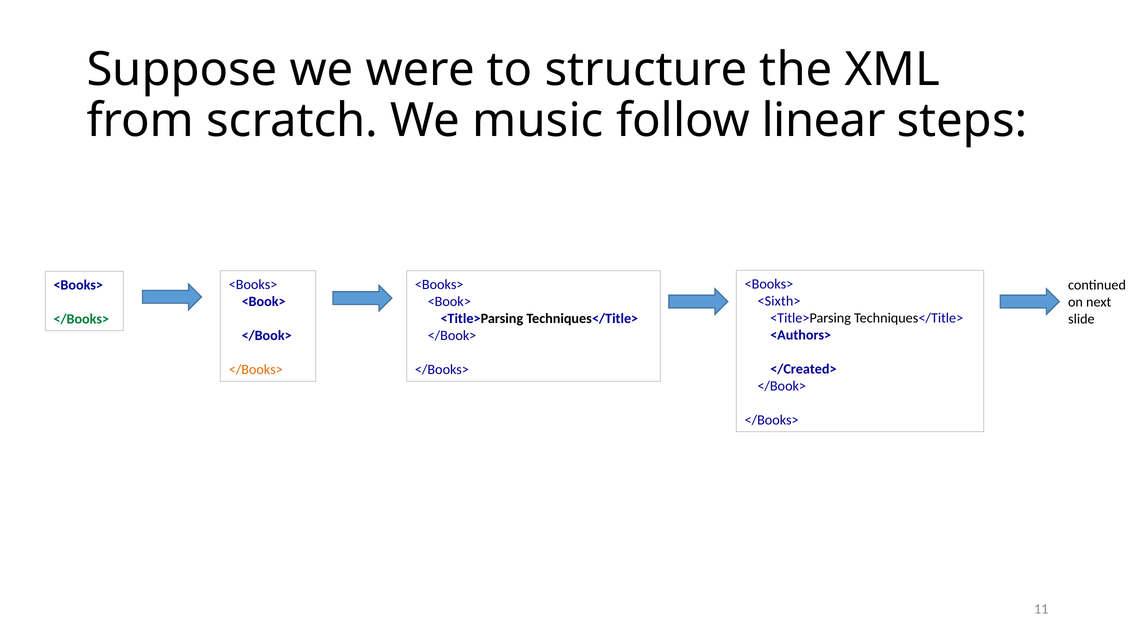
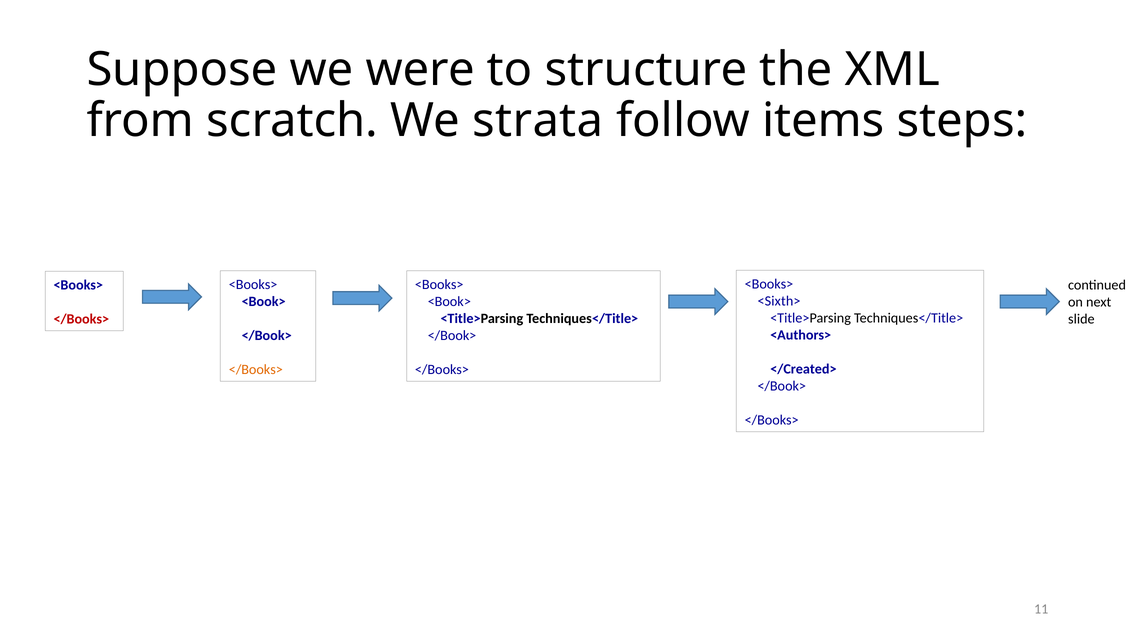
music: music -> strata (538, 121)
linear: linear -> items (823, 121)
</Books> colour: green -> red (81, 319)
